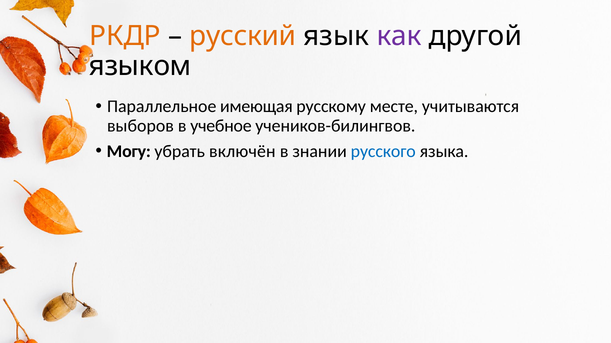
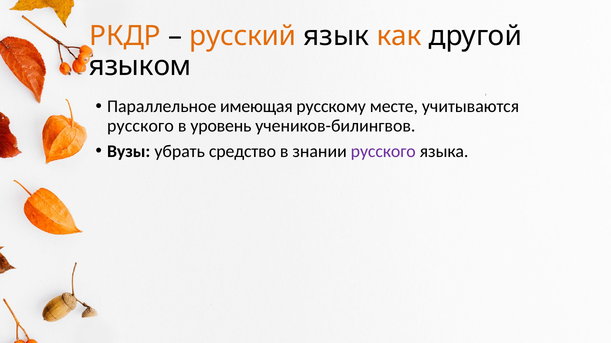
как colour: purple -> orange (399, 36)
выборов: выборов -> русского (140, 126)
учебное: учебное -> уровень (221, 126)
Могу: Могу -> Вузы (129, 152)
включён: включён -> средство (243, 152)
русского colour: blue -> purple (383, 152)
